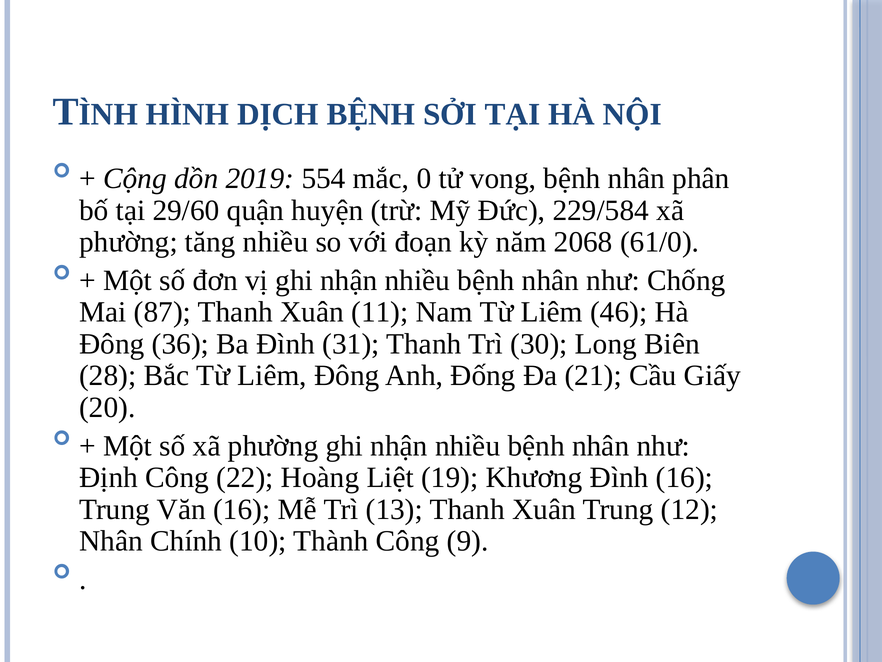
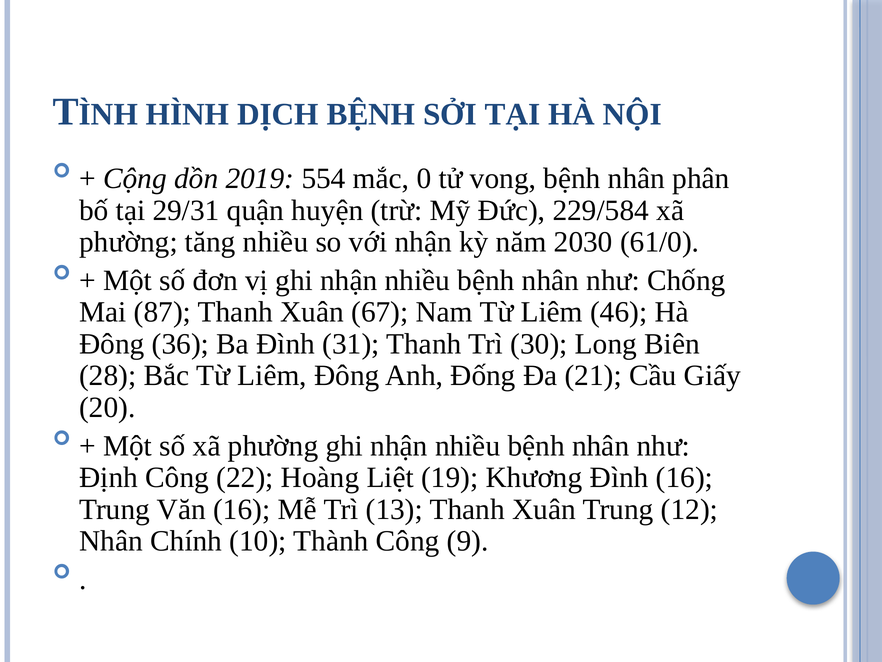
29/60: 29/60 -> 29/31 (186, 210)
với đoạn: đoạn -> nhận (423, 242)
2068: 2068 -> 2030 (583, 242)
11: 11 -> 67 (380, 312)
